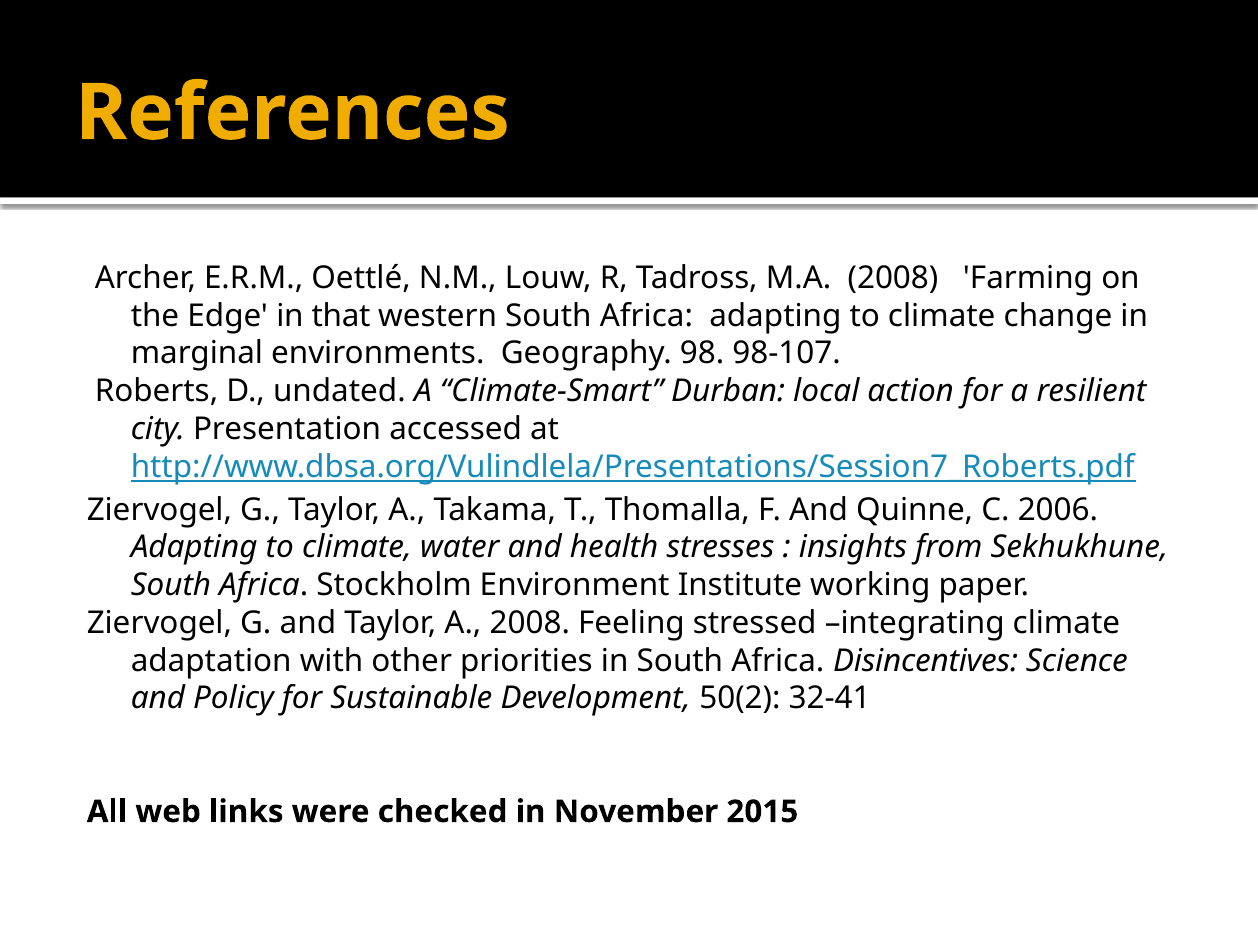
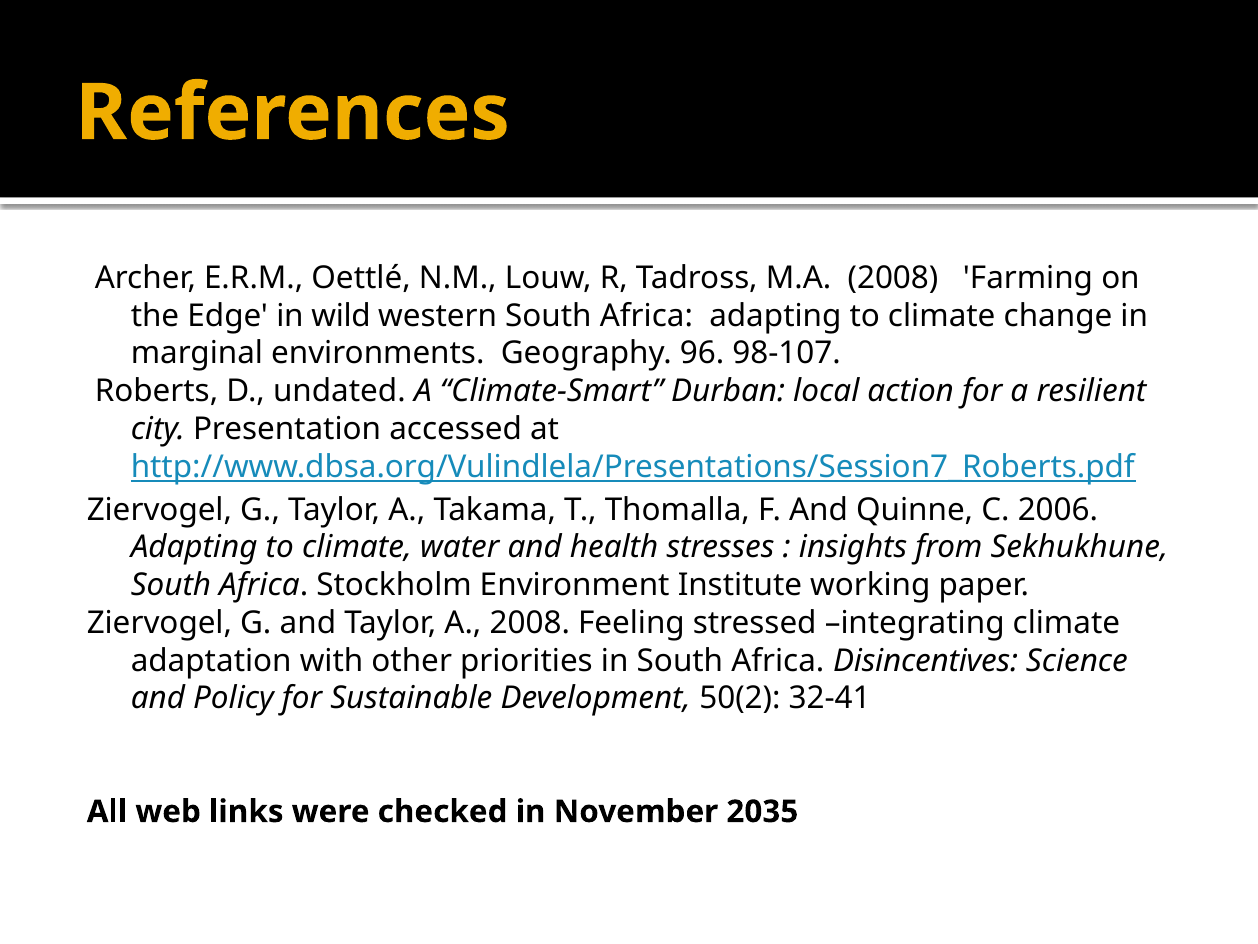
that: that -> wild (341, 316)
98: 98 -> 96 (702, 353)
2015: 2015 -> 2035 (762, 811)
